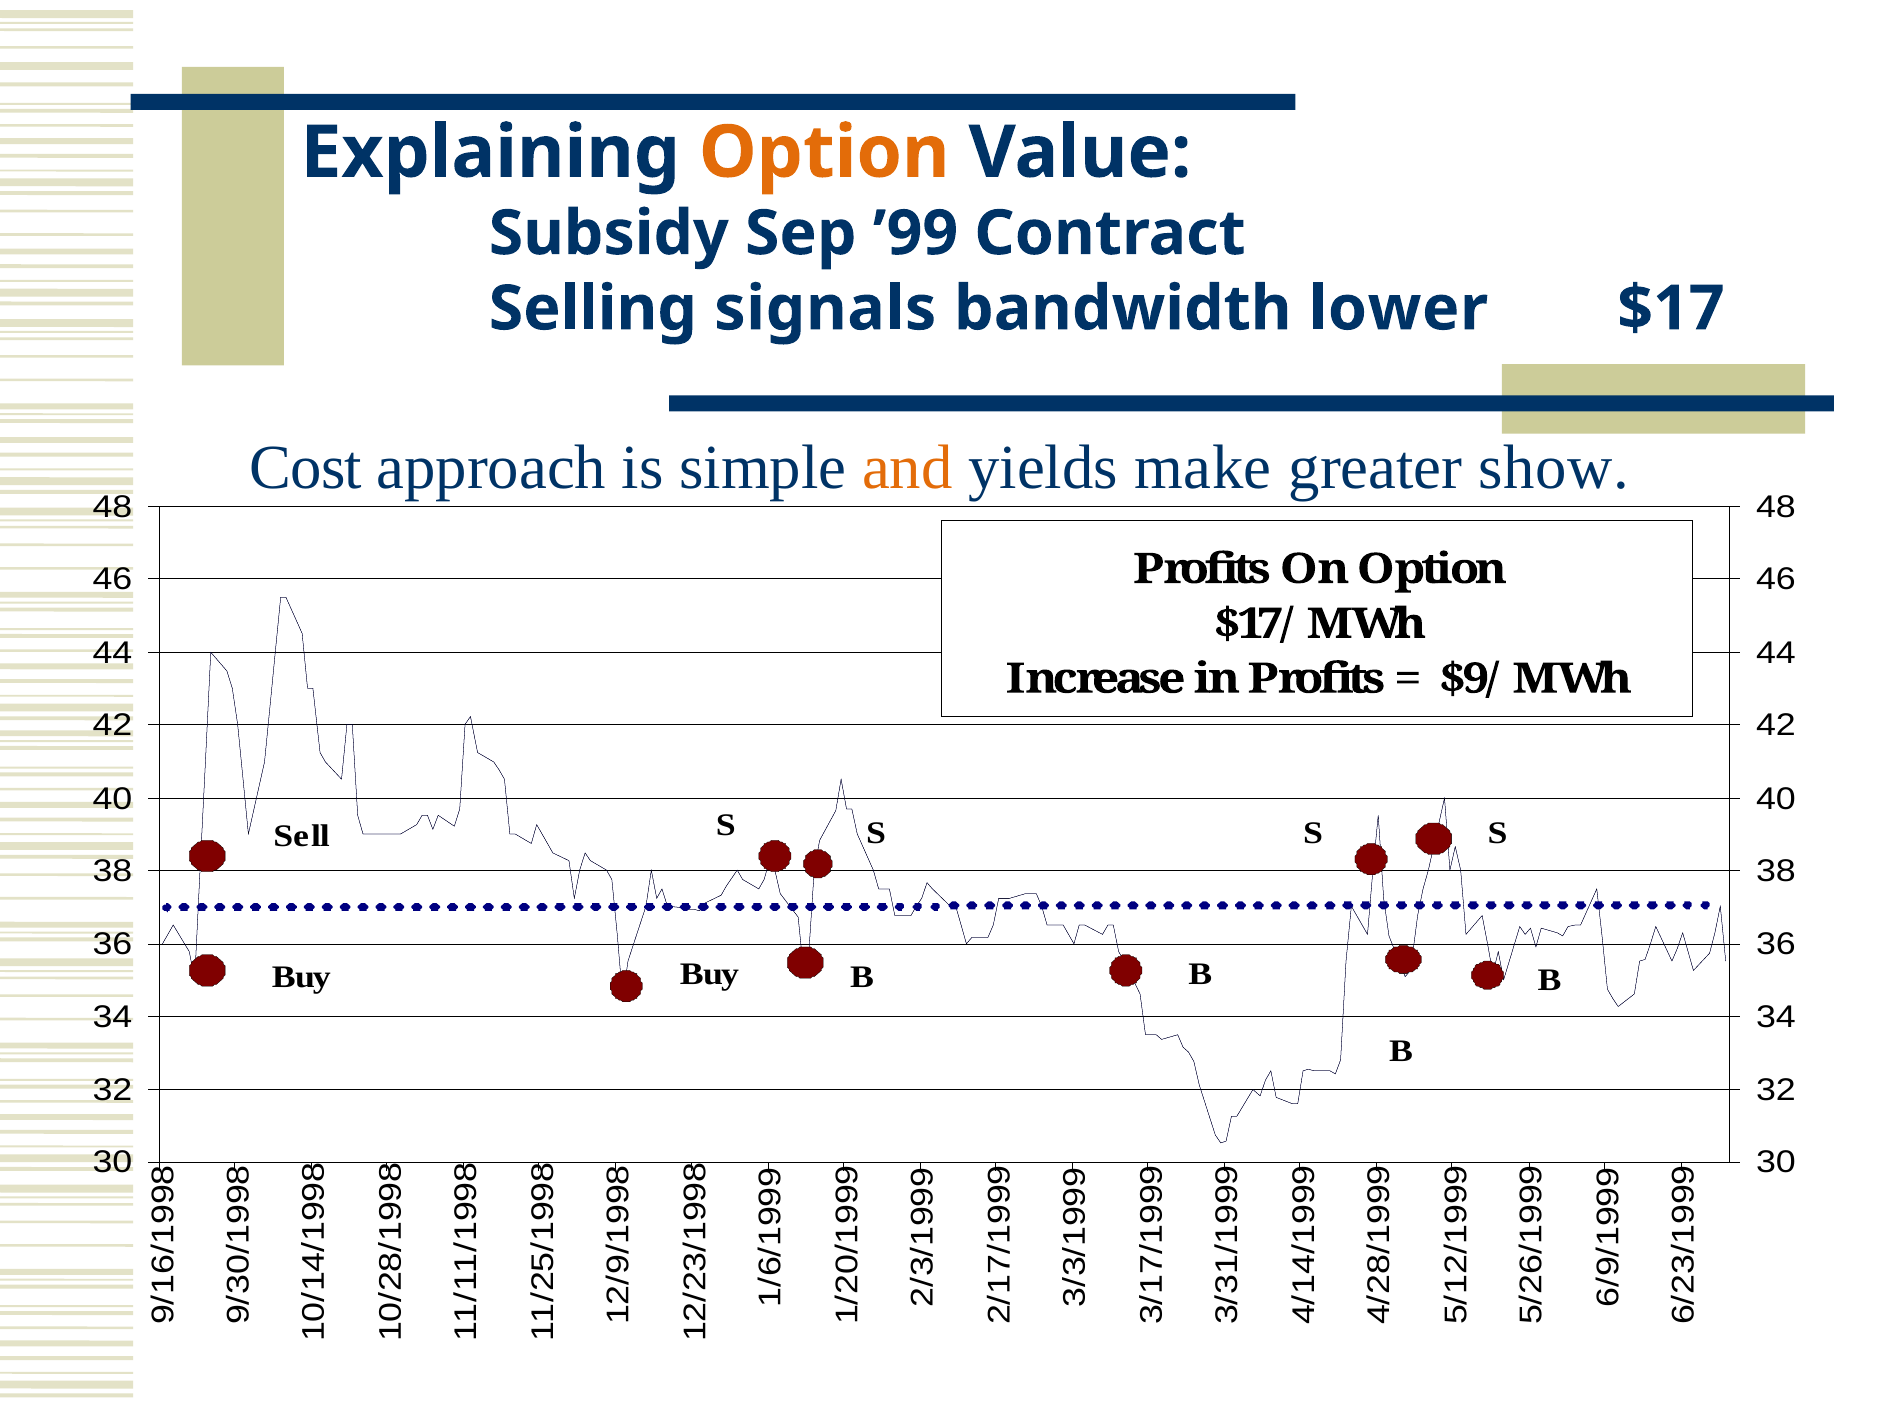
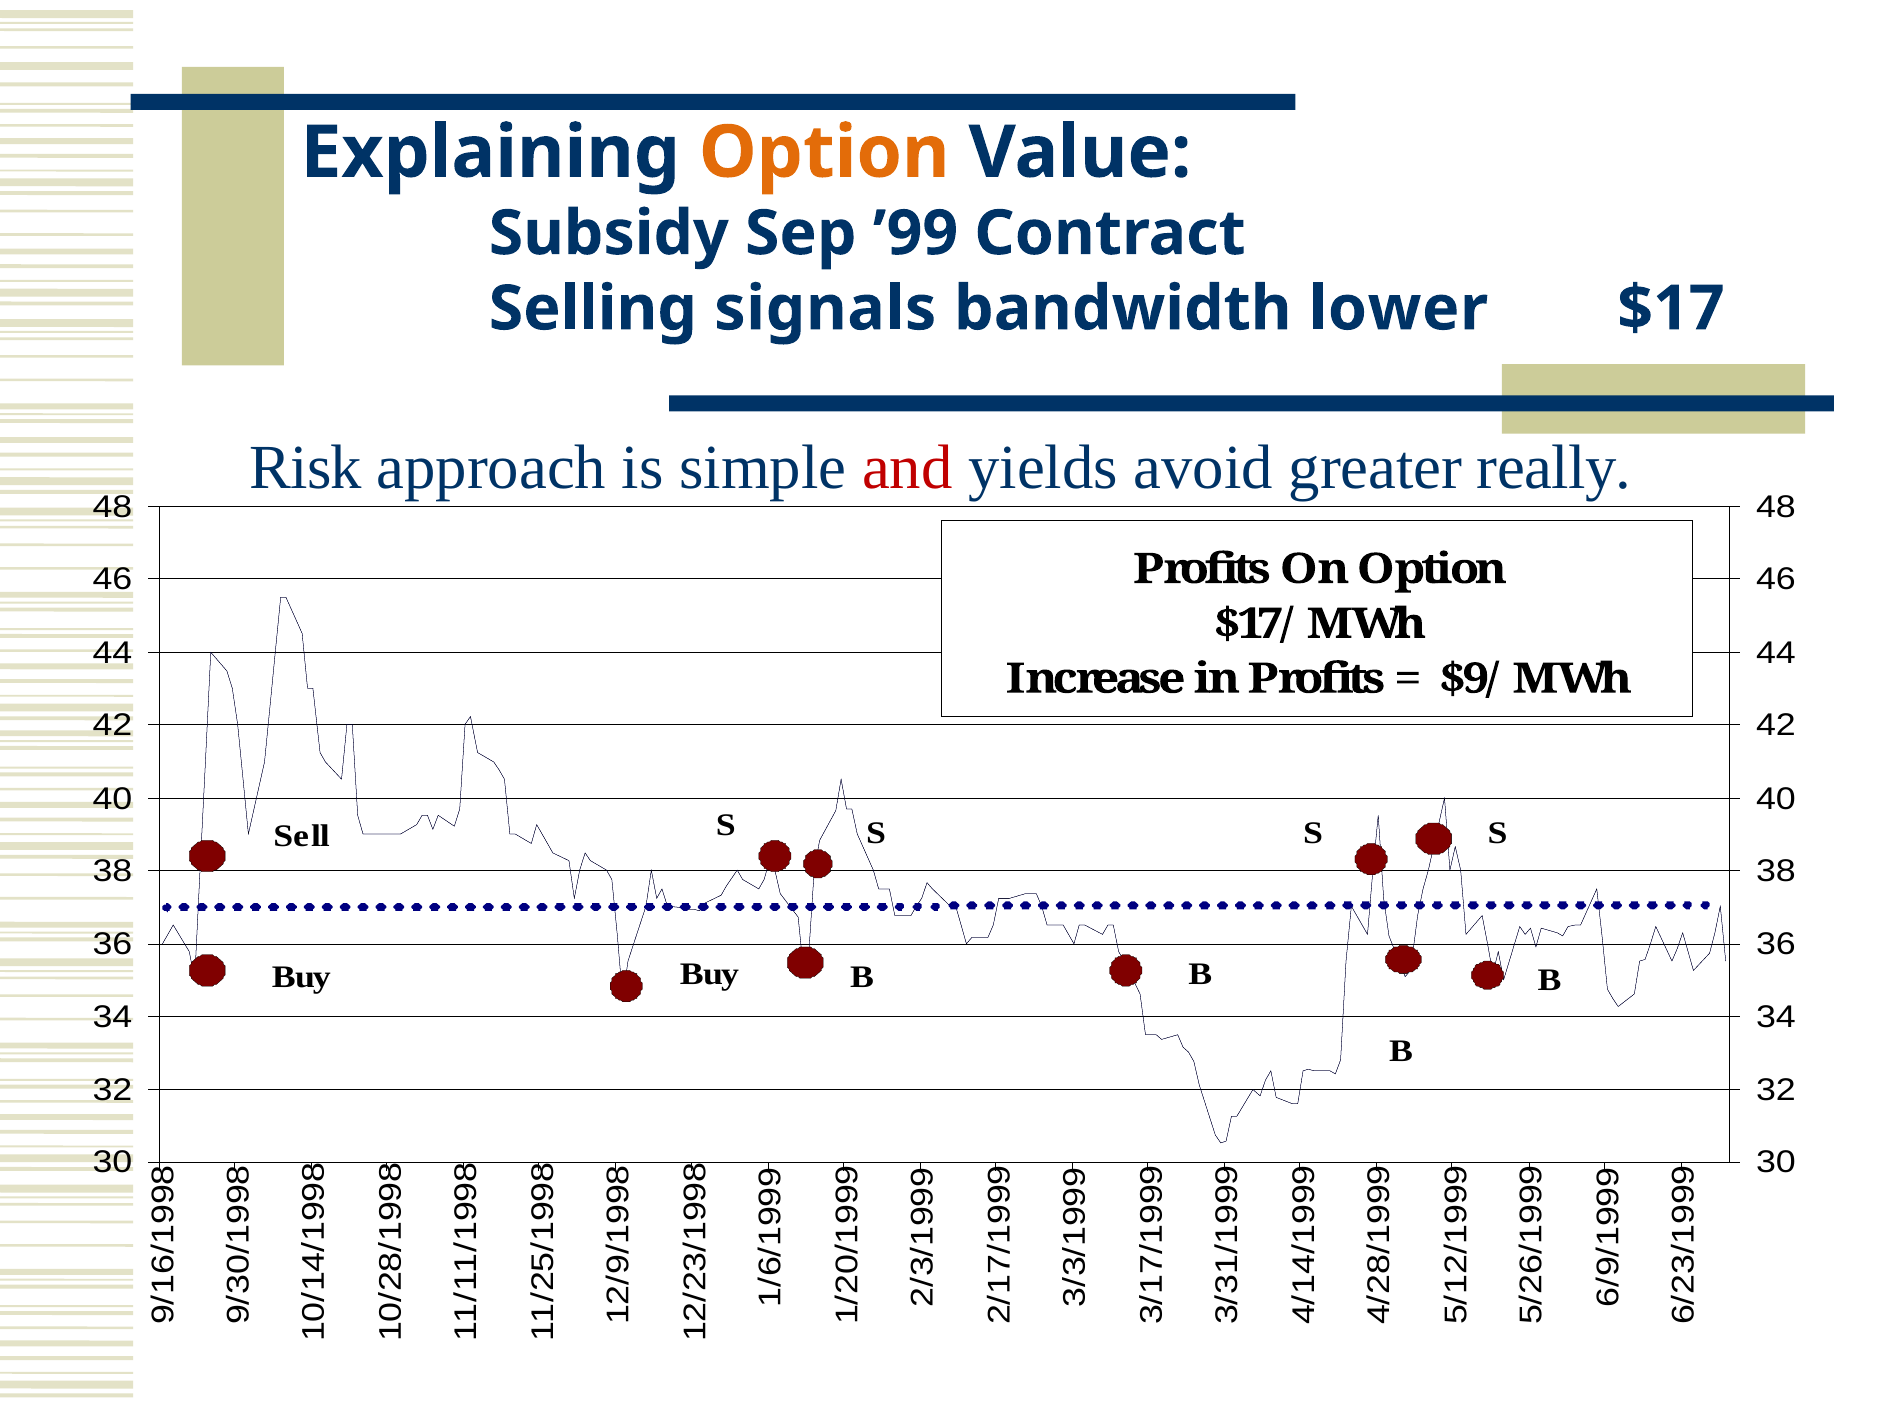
Cost: Cost -> Risk (306, 468)
and colour: orange -> red (907, 468)
make: make -> avoid (1203, 468)
show: show -> really (1554, 468)
